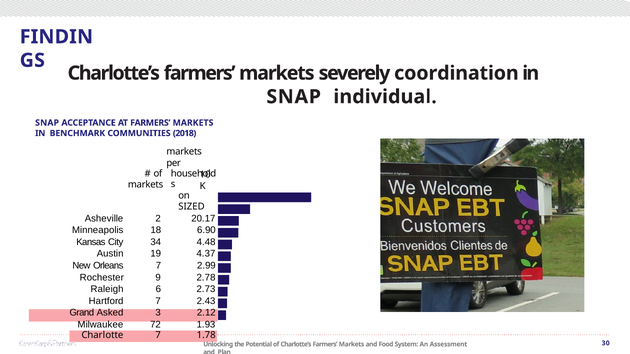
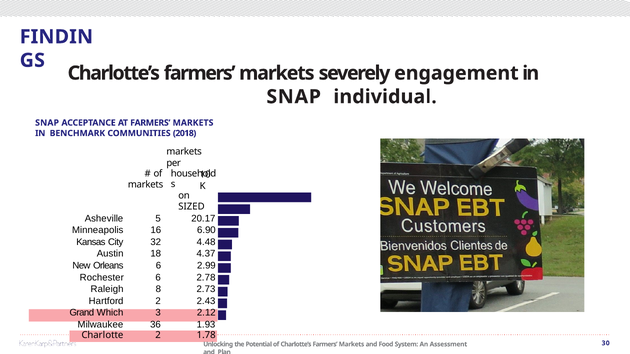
coordination: coordination -> engagement (456, 73)
2: 2 -> 5 (158, 219)
18: 18 -> 16 (156, 231)
34: 34 -> 32 (156, 242)
19: 19 -> 18 (156, 254)
Orleans 7: 7 -> 6 (159, 266)
Rochester 9: 9 -> 6 (158, 278)
6: 6 -> 8 (158, 289)
Hartford 7: 7 -> 2 (158, 301)
Asked: Asked -> Which (110, 313)
72: 72 -> 36 (155, 325)
Charlotte 7: 7 -> 2 (158, 336)
